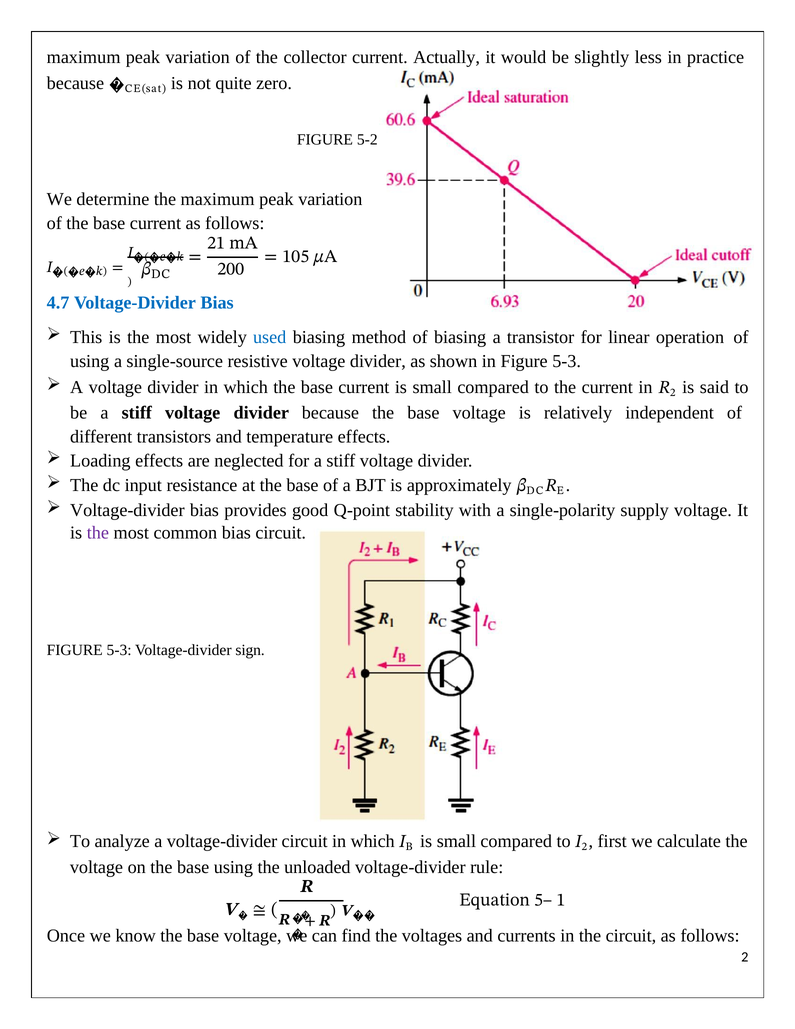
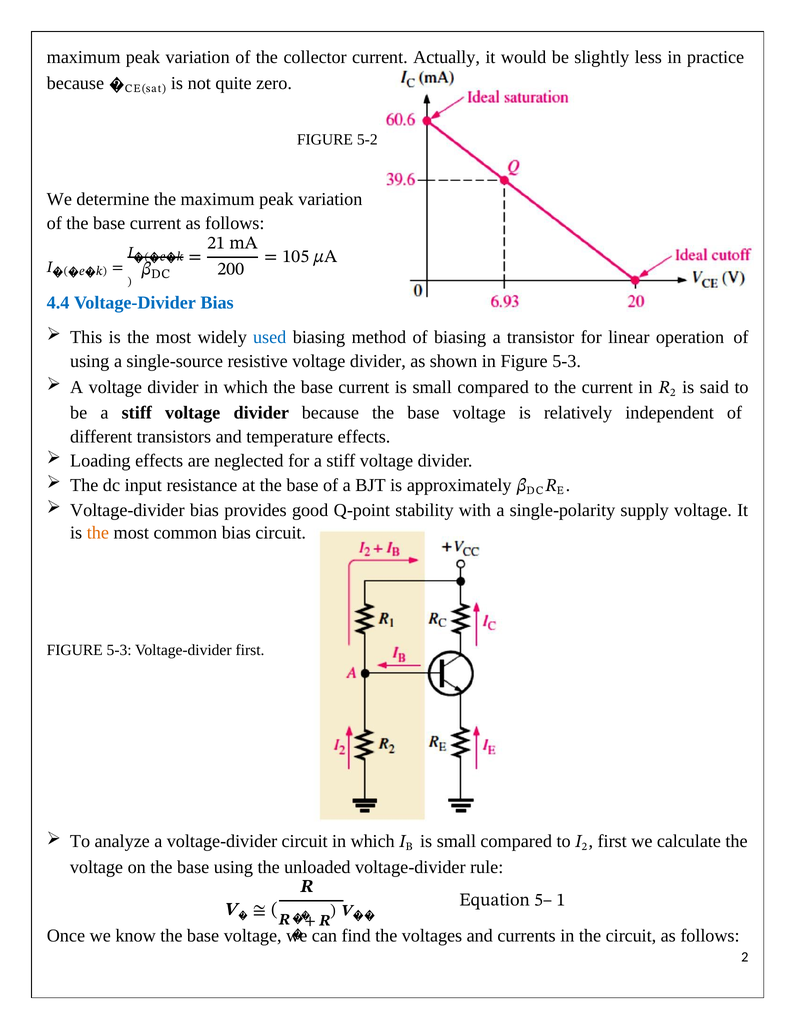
4.7: 4.7 -> 4.4 (58, 303)
the colour: purple -> orange (98, 533)
Voltage-divider sign: sign -> first (250, 650)
